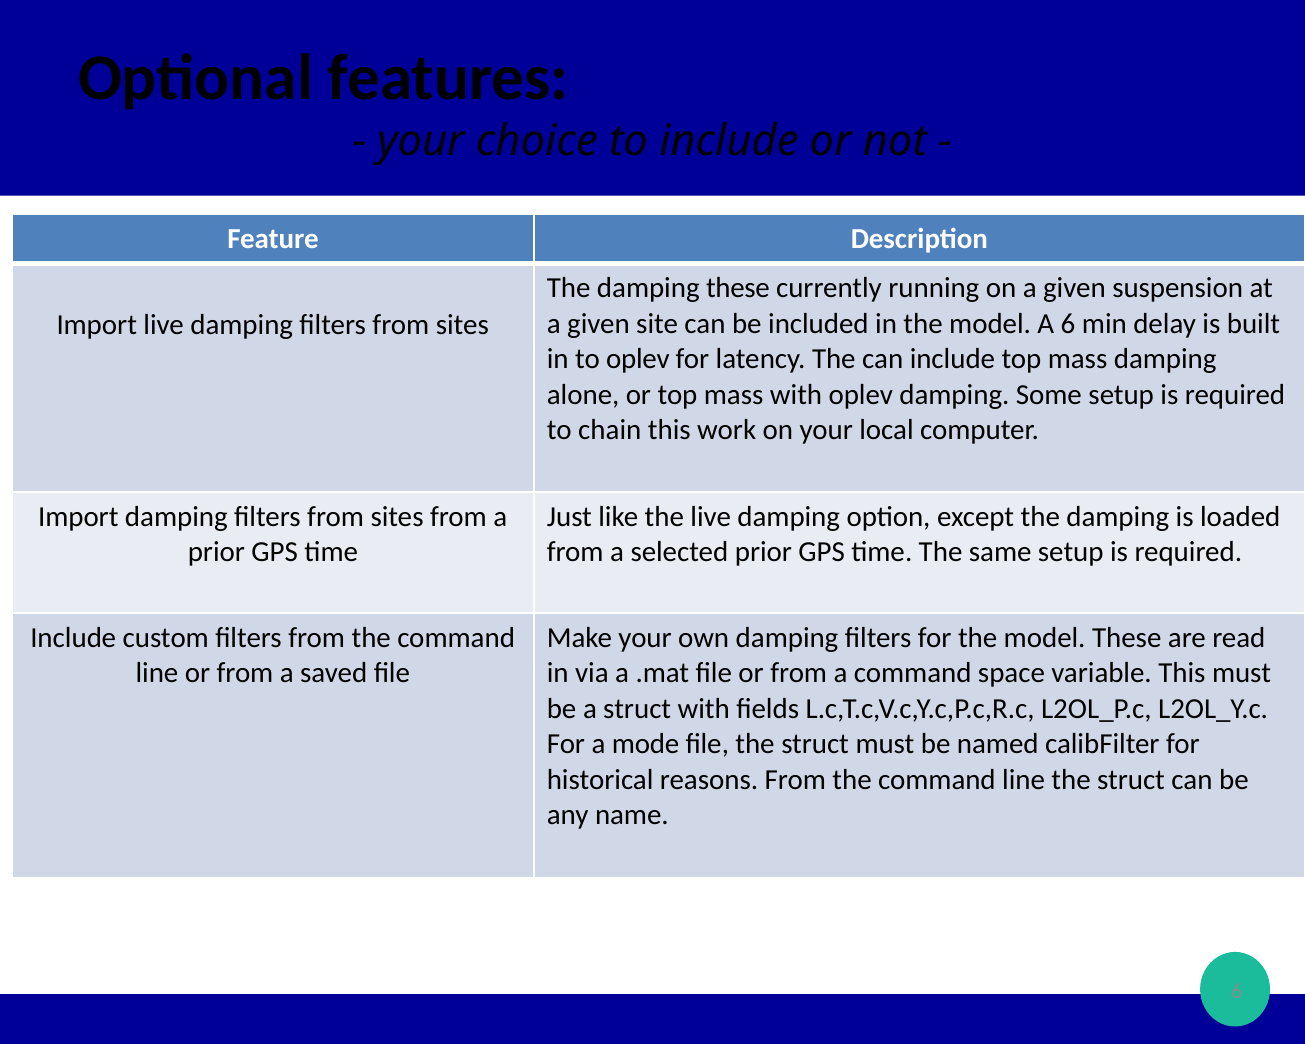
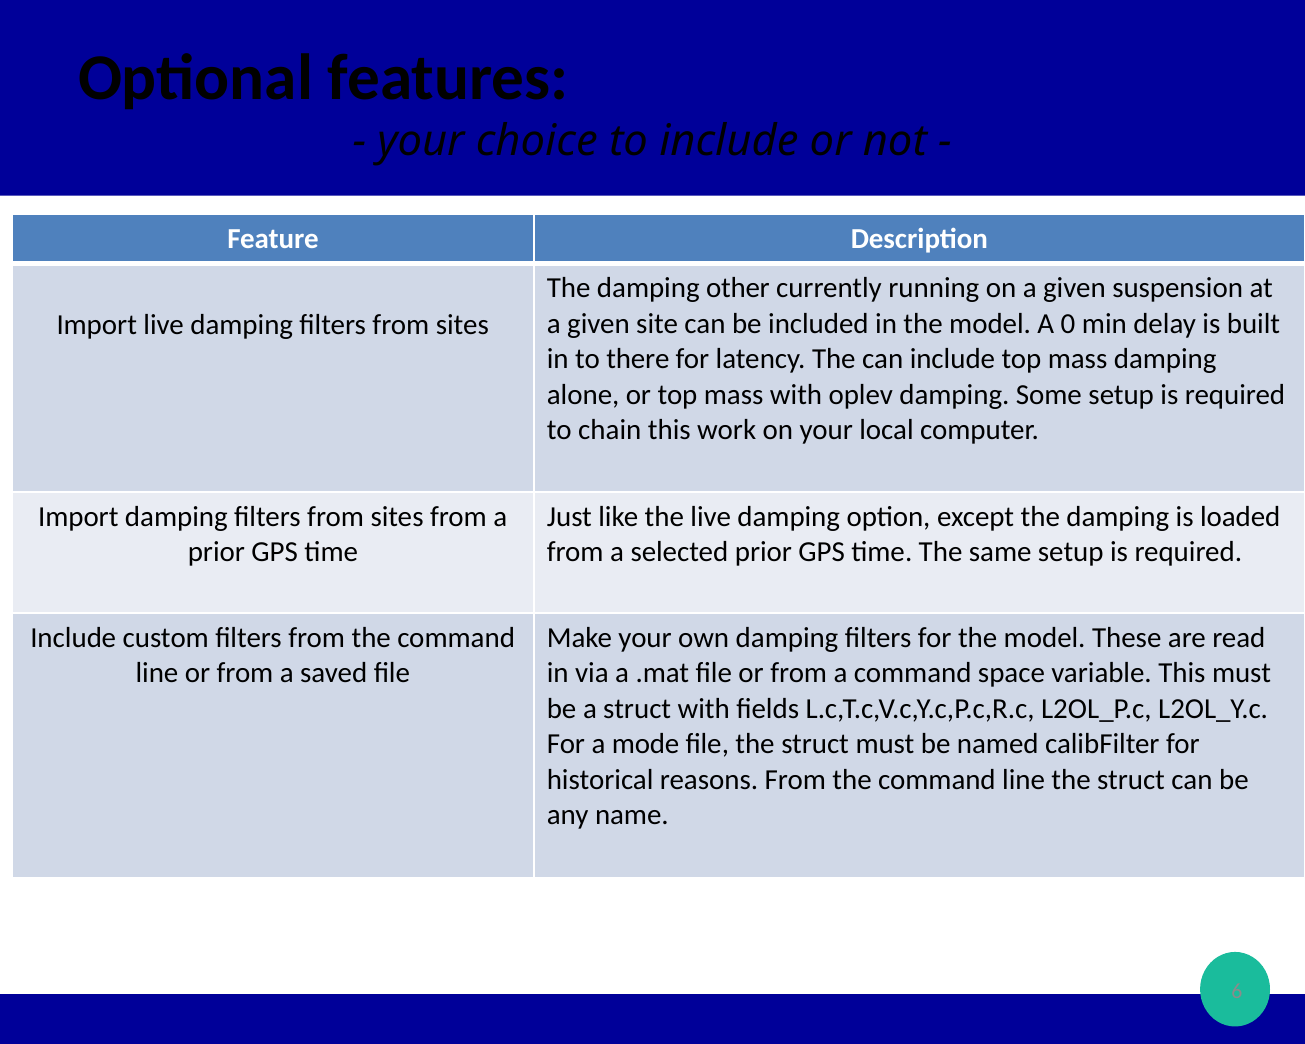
damping these: these -> other (738, 288)
A 6: 6 -> 0 (1068, 324)
to oplev: oplev -> there (638, 359)
